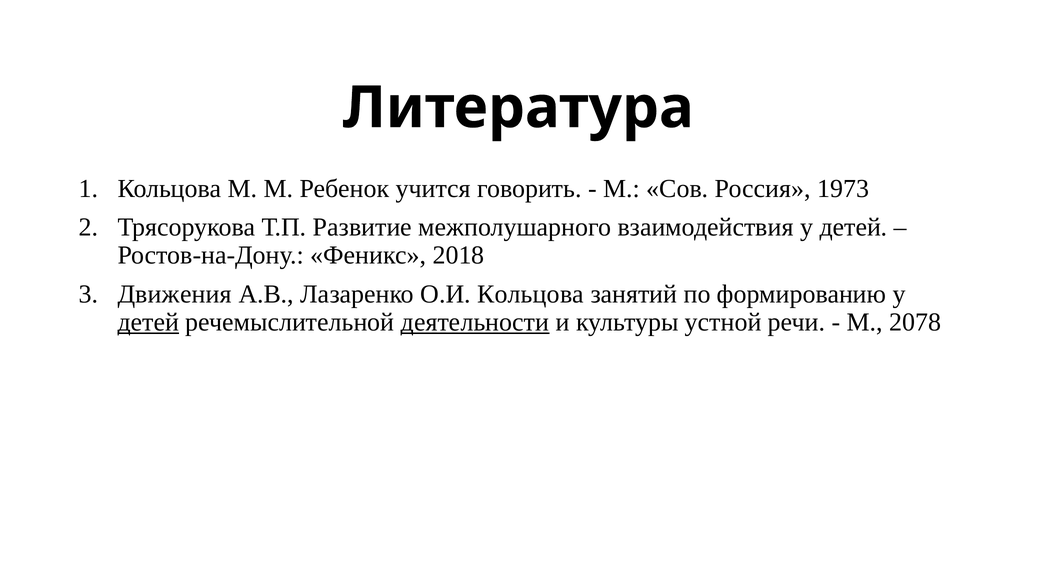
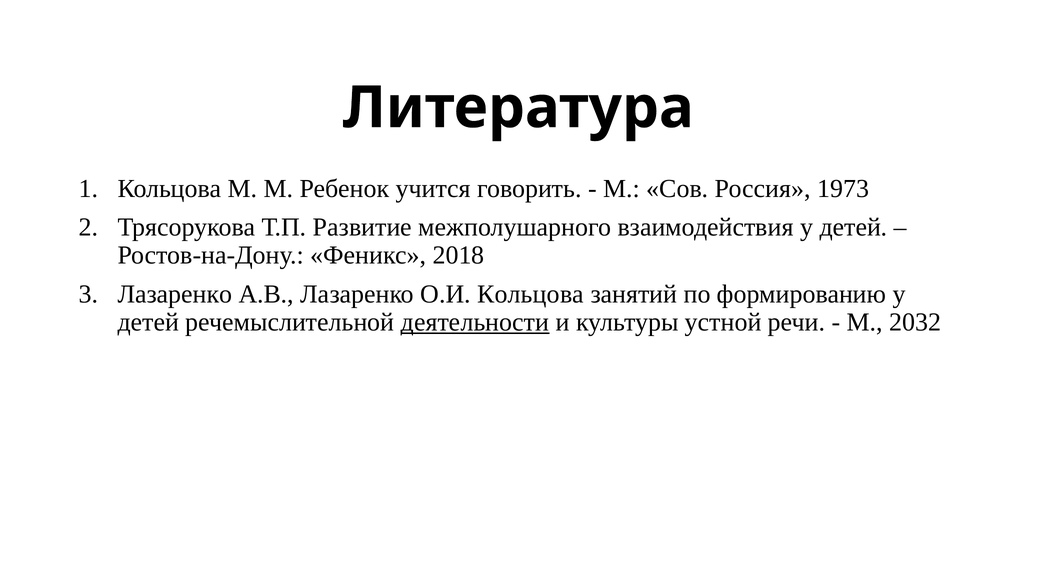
Движения: Движения -> Лазаренко (175, 294)
детей underline: present -> none (148, 322)
2078: 2078 -> 2032 (915, 322)
